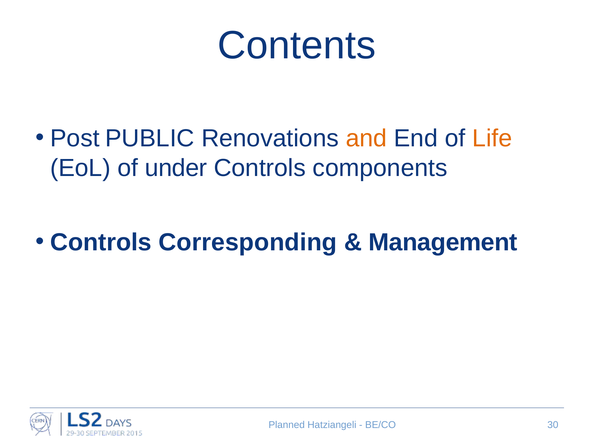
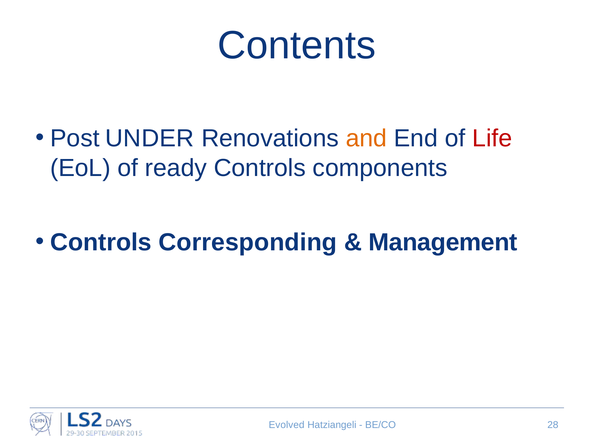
PUBLIC: PUBLIC -> UNDER (150, 138)
Life colour: orange -> red (492, 138)
under: under -> ready (176, 168)
Planned: Planned -> Evolved (287, 425)
30: 30 -> 28 (553, 425)
